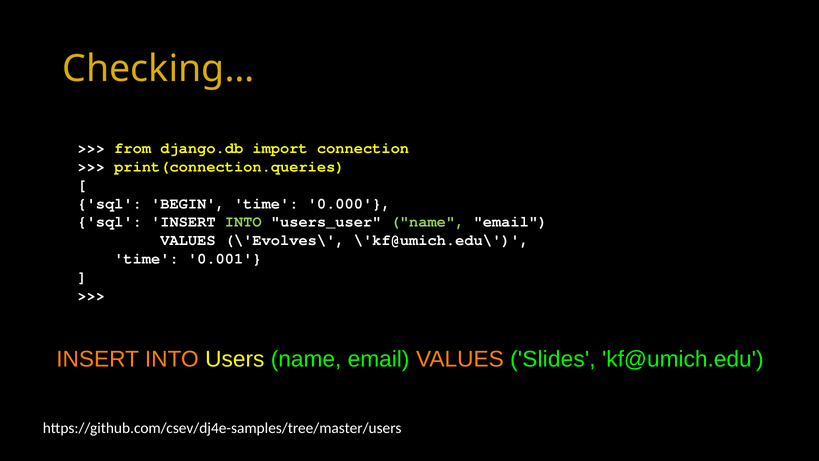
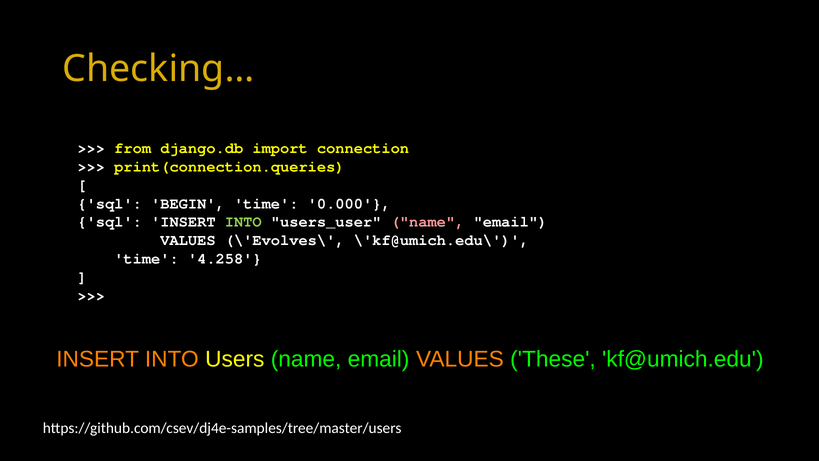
name colour: light green -> pink (428, 222)
0.001: 0.001 -> 4.258 (225, 259)
Slides: Slides -> These (553, 359)
